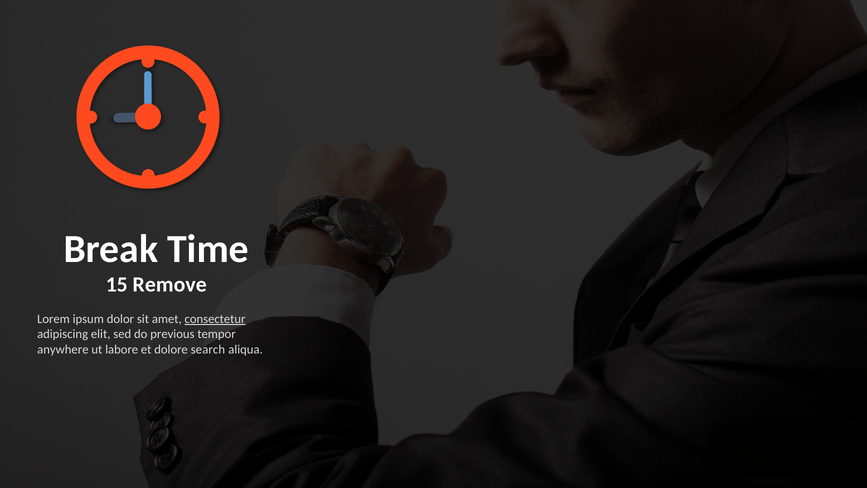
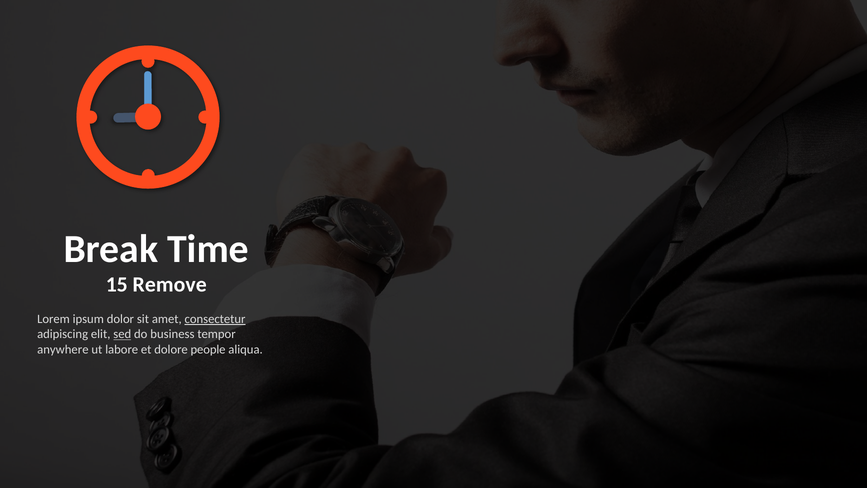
sed underline: none -> present (122, 334)
previous: previous -> business (172, 334)
search: search -> people (208, 349)
